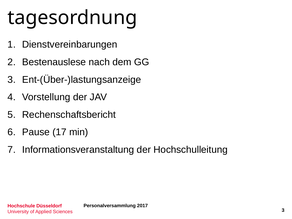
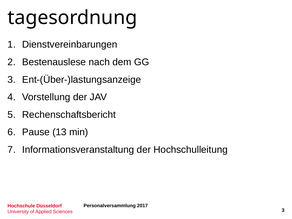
17: 17 -> 13 (59, 132)
